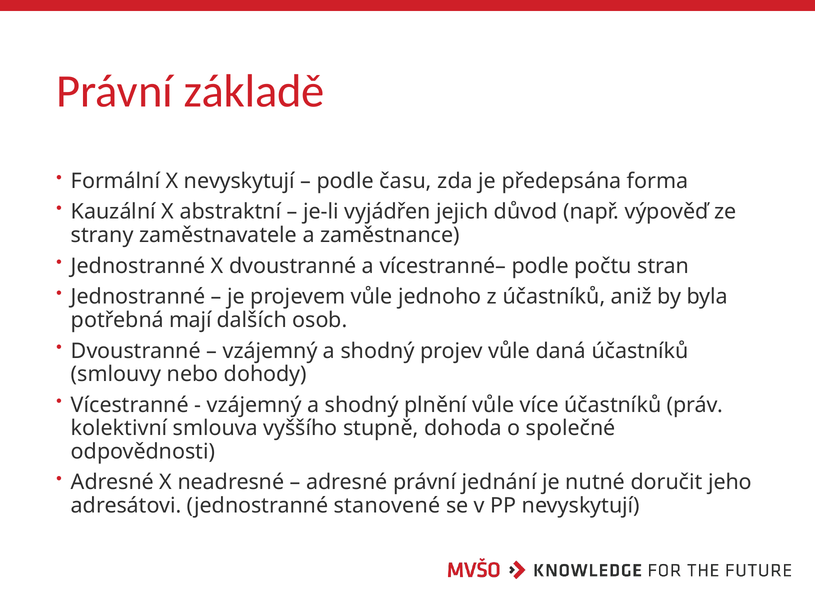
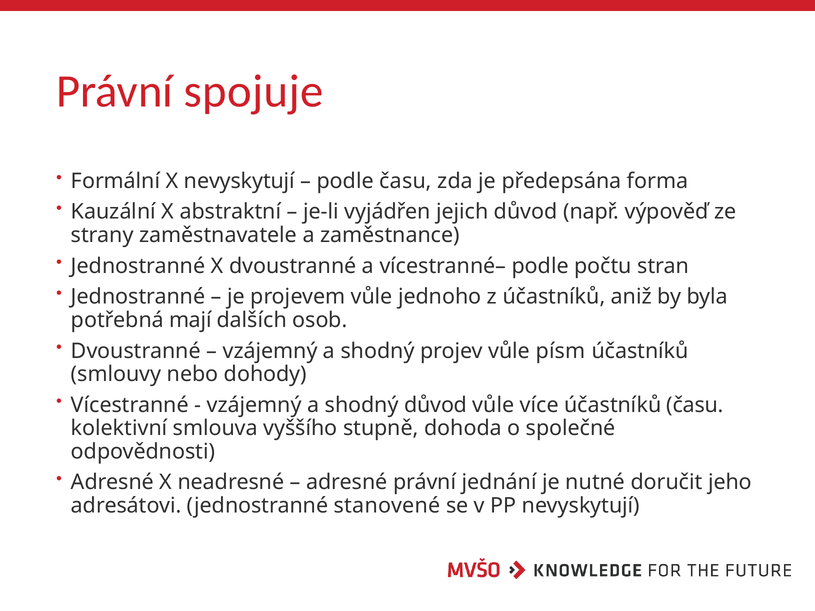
základě: základě -> spojuje (254, 91)
daná: daná -> písm (561, 351)
shodný plnění: plnění -> důvod (436, 405)
účastníků práv: práv -> času (695, 405)
